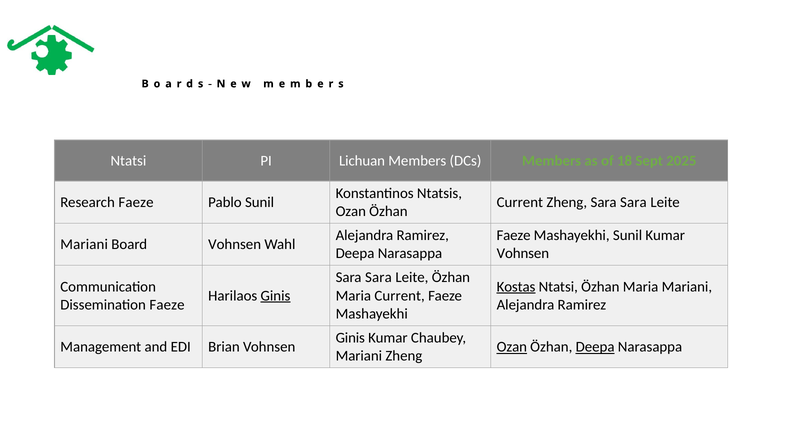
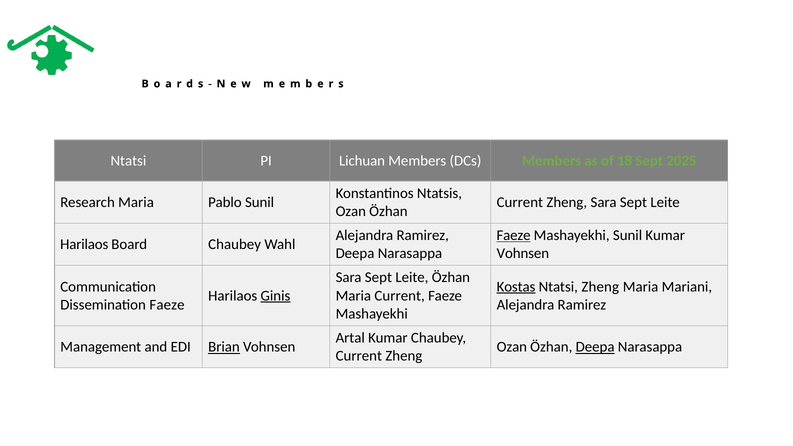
Research Faeze: Faeze -> Maria (136, 202)
Zheng Sara Sara: Sara -> Sept (633, 202)
Faeze underline: none -> present (514, 235)
Mariani: Mariani -> Harilaos (84, 245)
Board Vohnsen: Vohnsen -> Chaubey (235, 245)
Sara: Sara -> Sept (378, 278)
Ntatsi Özhan: Özhan -> Zheng (600, 287)
Ginis: Ginis -> Artal (350, 338)
Brian underline: none -> present (224, 347)
Ozan underline: present -> none (512, 347)
Mariani: Mariani -> Current (359, 356)
